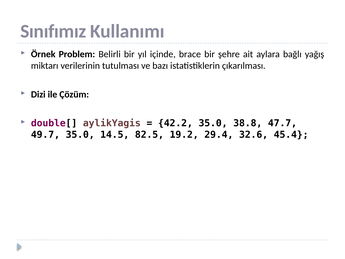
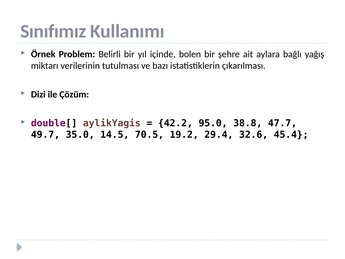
brace: brace -> bolen (190, 54)
42.2 35.0: 35.0 -> 95.0 (213, 123)
82.5: 82.5 -> 70.5 (149, 135)
